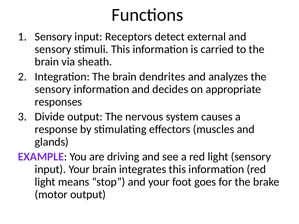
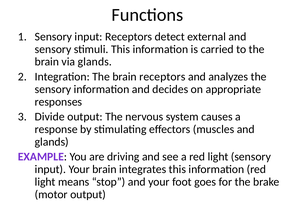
via sheath: sheath -> glands (95, 62)
brain dendrites: dendrites -> receptors (162, 77)
